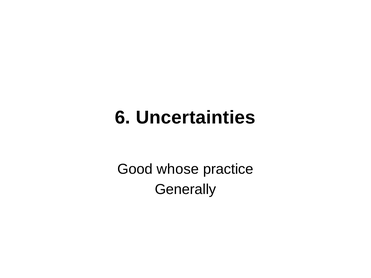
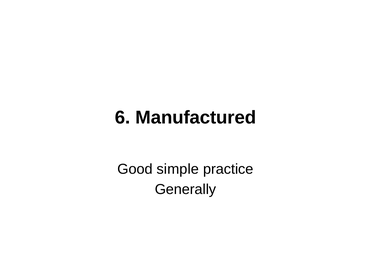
Uncertainties: Uncertainties -> Manufactured (196, 118)
whose: whose -> simple (178, 169)
